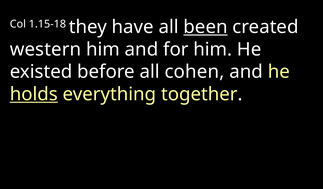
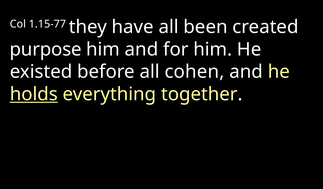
1.15-18: 1.15-18 -> 1.15-77 (47, 24)
been underline: present -> none (206, 27)
western: western -> purpose (46, 49)
